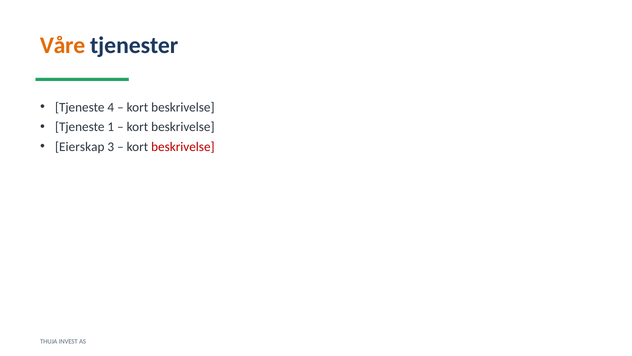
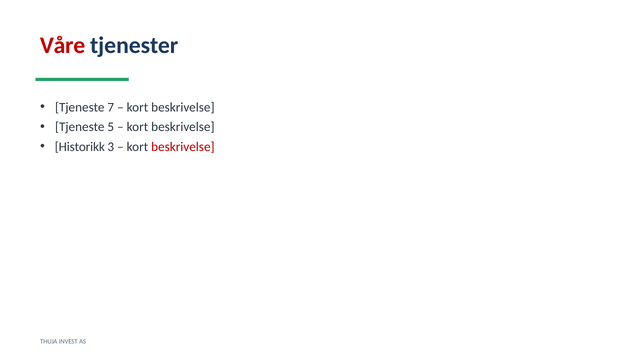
Våre colour: orange -> red (63, 45)
4: 4 -> 7 (111, 107)
1: 1 -> 5 (111, 127)
Eierskap: Eierskap -> Historikk (80, 147)
